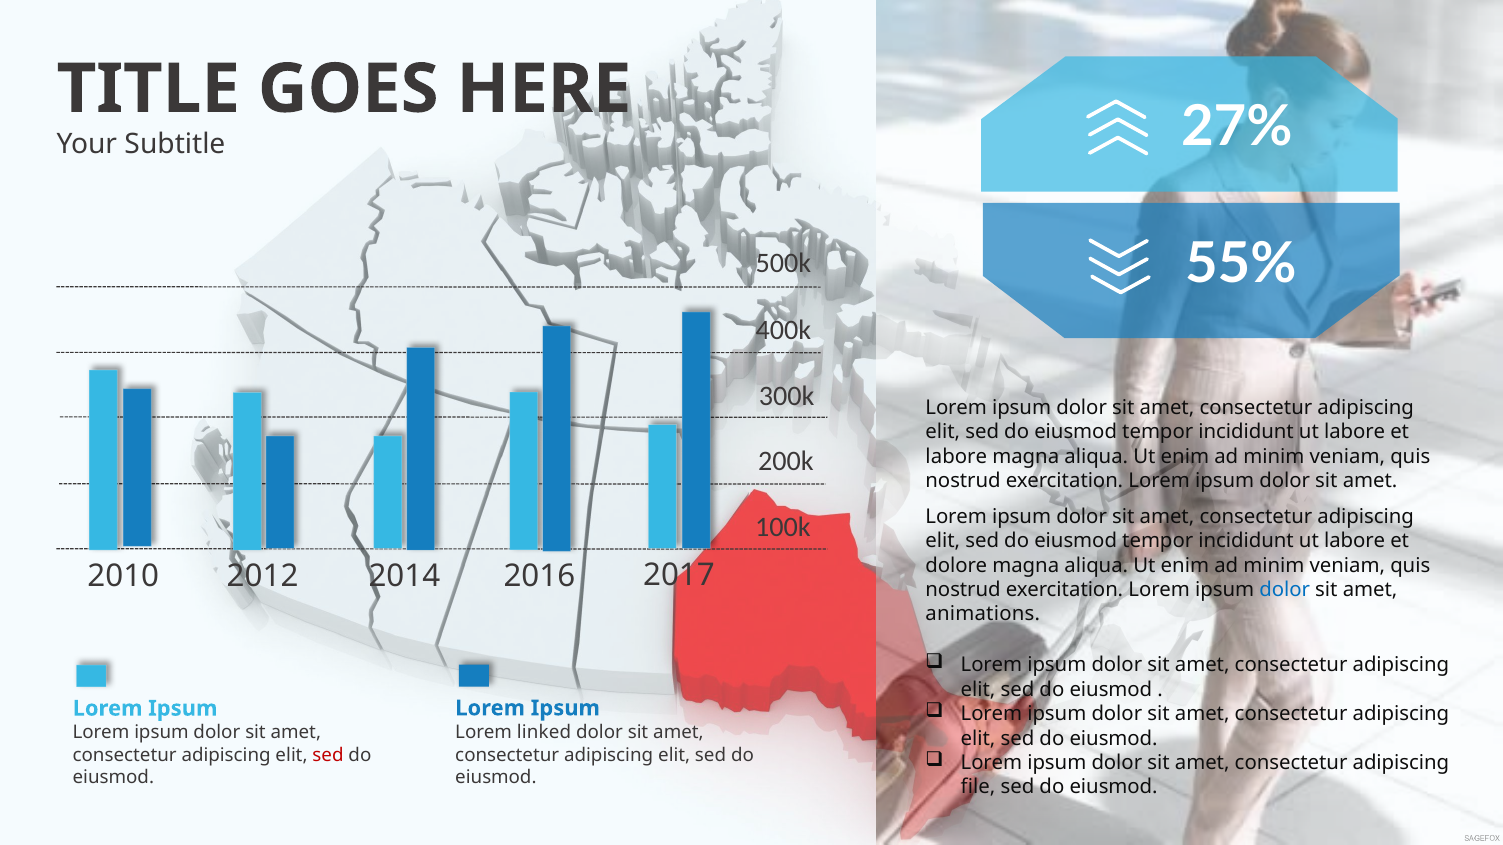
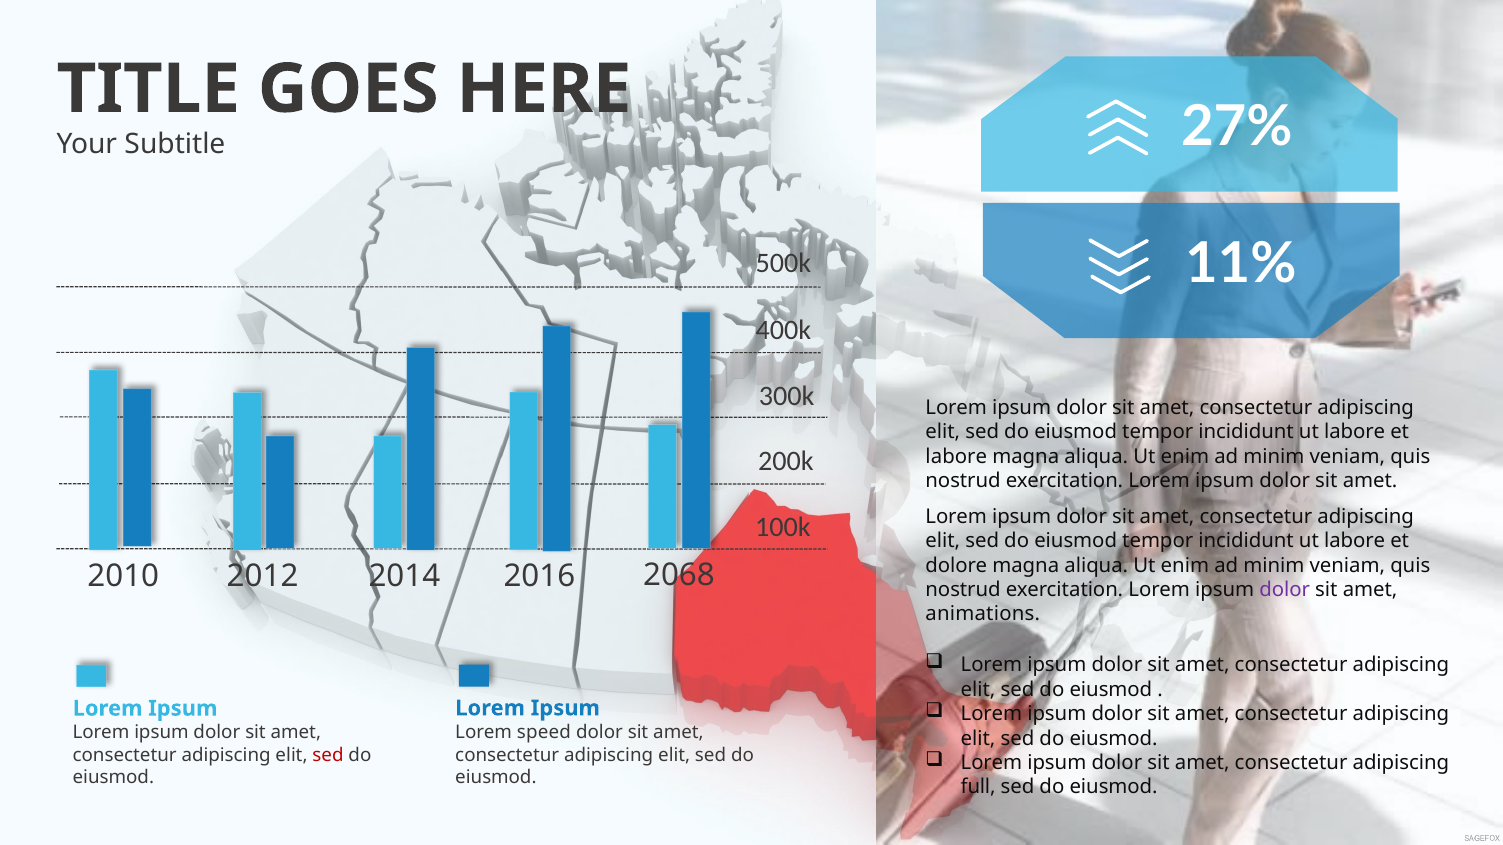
55%: 55% -> 11% (1241, 264)
2017: 2017 -> 2068 (679, 576)
dolor colour: blue -> purple (1285, 590)
linked: linked -> speed (544, 733)
file: file -> full (978, 788)
